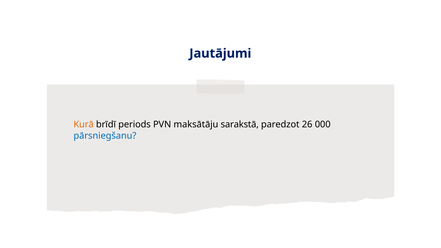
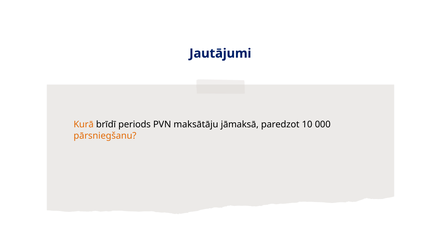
sarakstā: sarakstā -> jāmaksā (240, 124)
26: 26 -> 10 (307, 124)
pārsniegšanu colour: blue -> orange (105, 136)
